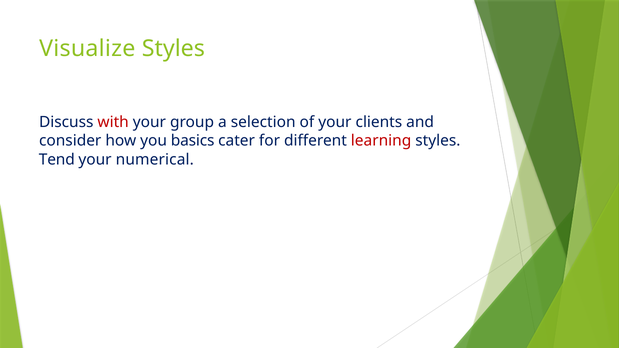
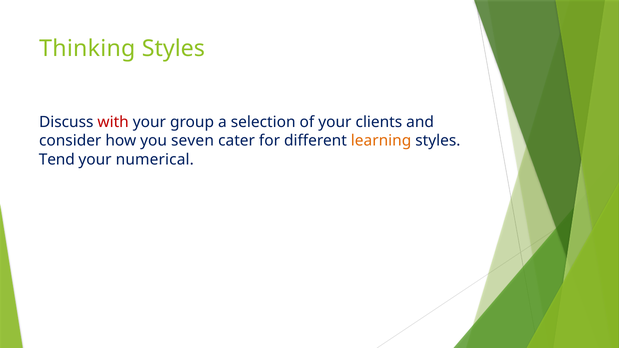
Visualize: Visualize -> Thinking (87, 49)
basics: basics -> seven (192, 141)
learning colour: red -> orange (381, 141)
